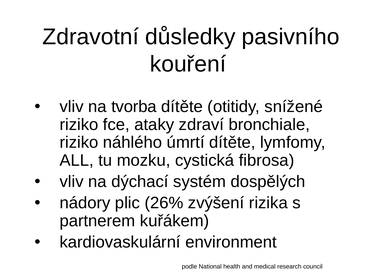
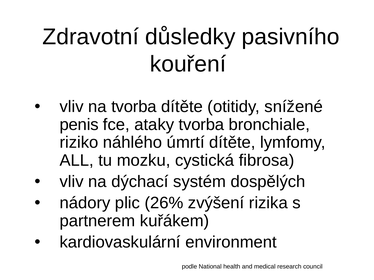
riziko: riziko -> penis (79, 125)
ataky zdraví: zdraví -> tvorba (201, 125)
